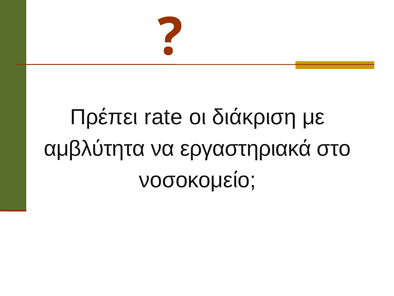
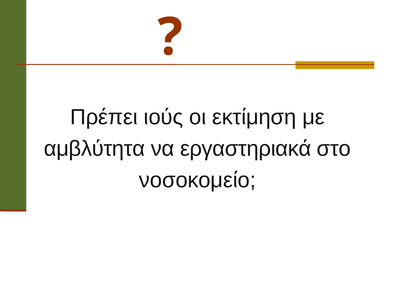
rate: rate -> ιούς (163, 117)
διάκριση: διάκριση -> εκτίμηση (254, 117)
